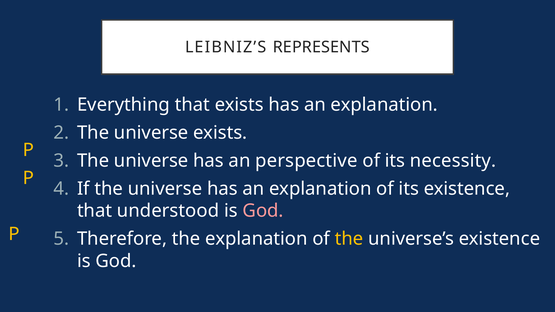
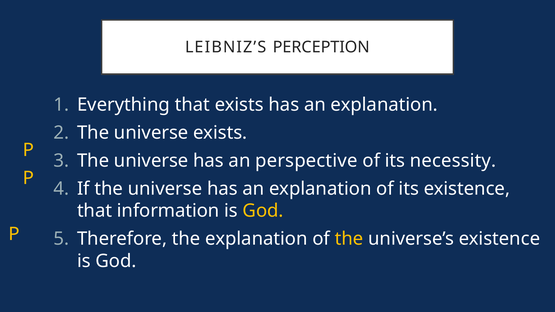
REPRESENTS: REPRESENTS -> PERCEPTION (321, 47)
understood: understood -> information (168, 211)
God colour: pink -> yellow (263, 211)
